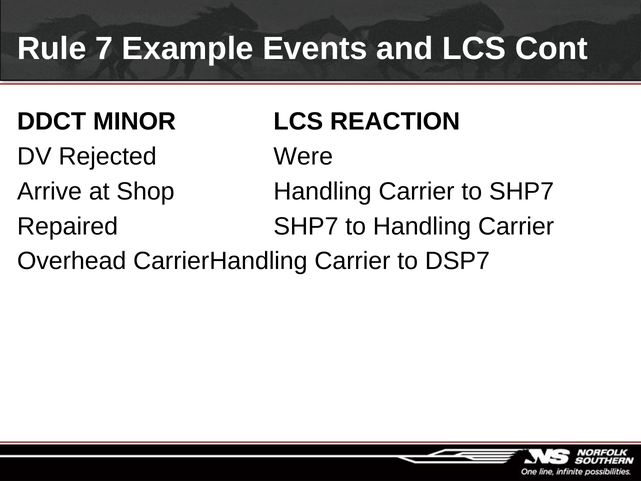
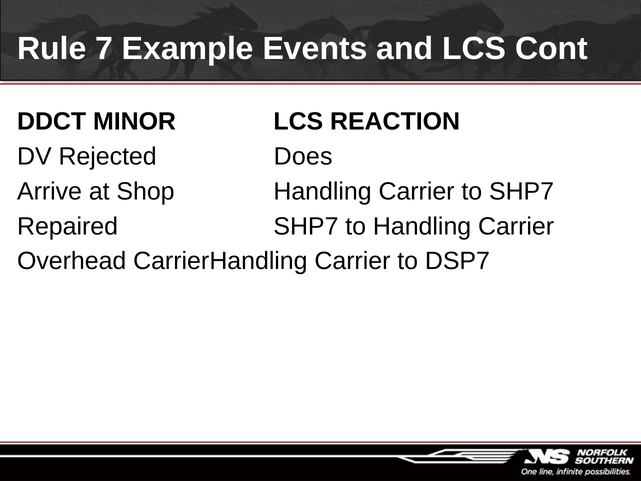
Were: Were -> Does (303, 156)
